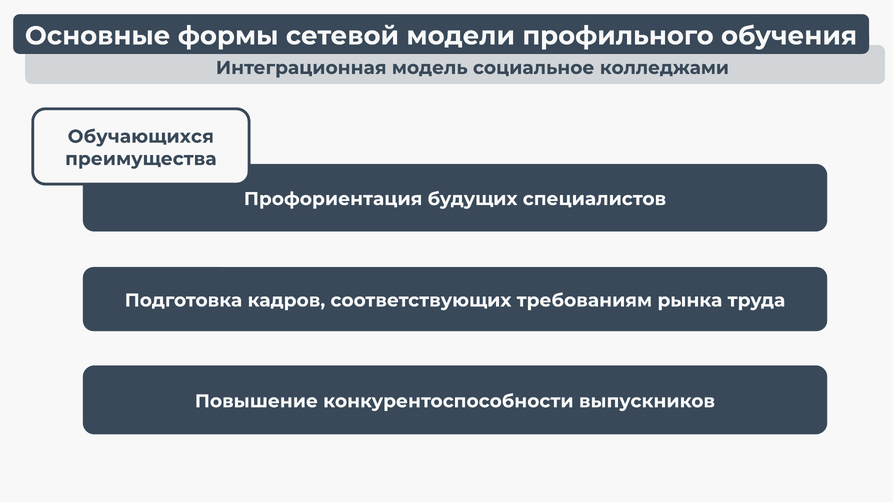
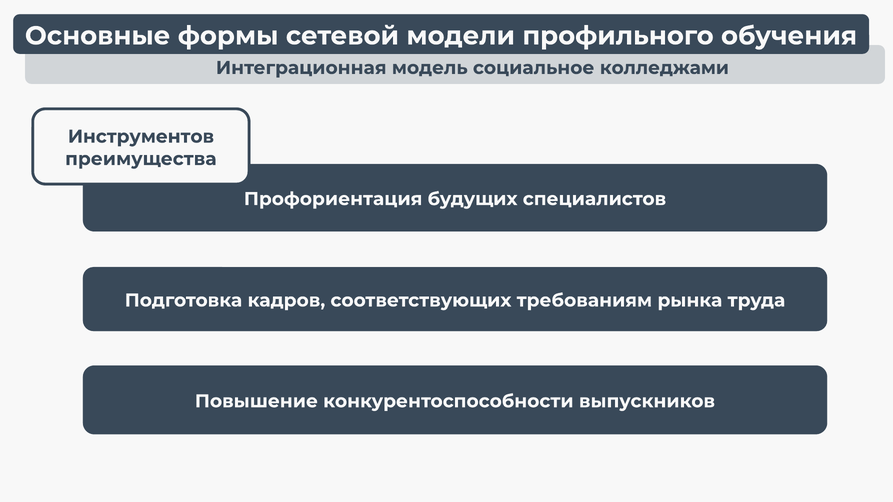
Обучающихся: Обучающихся -> Инструментов (141, 137)
